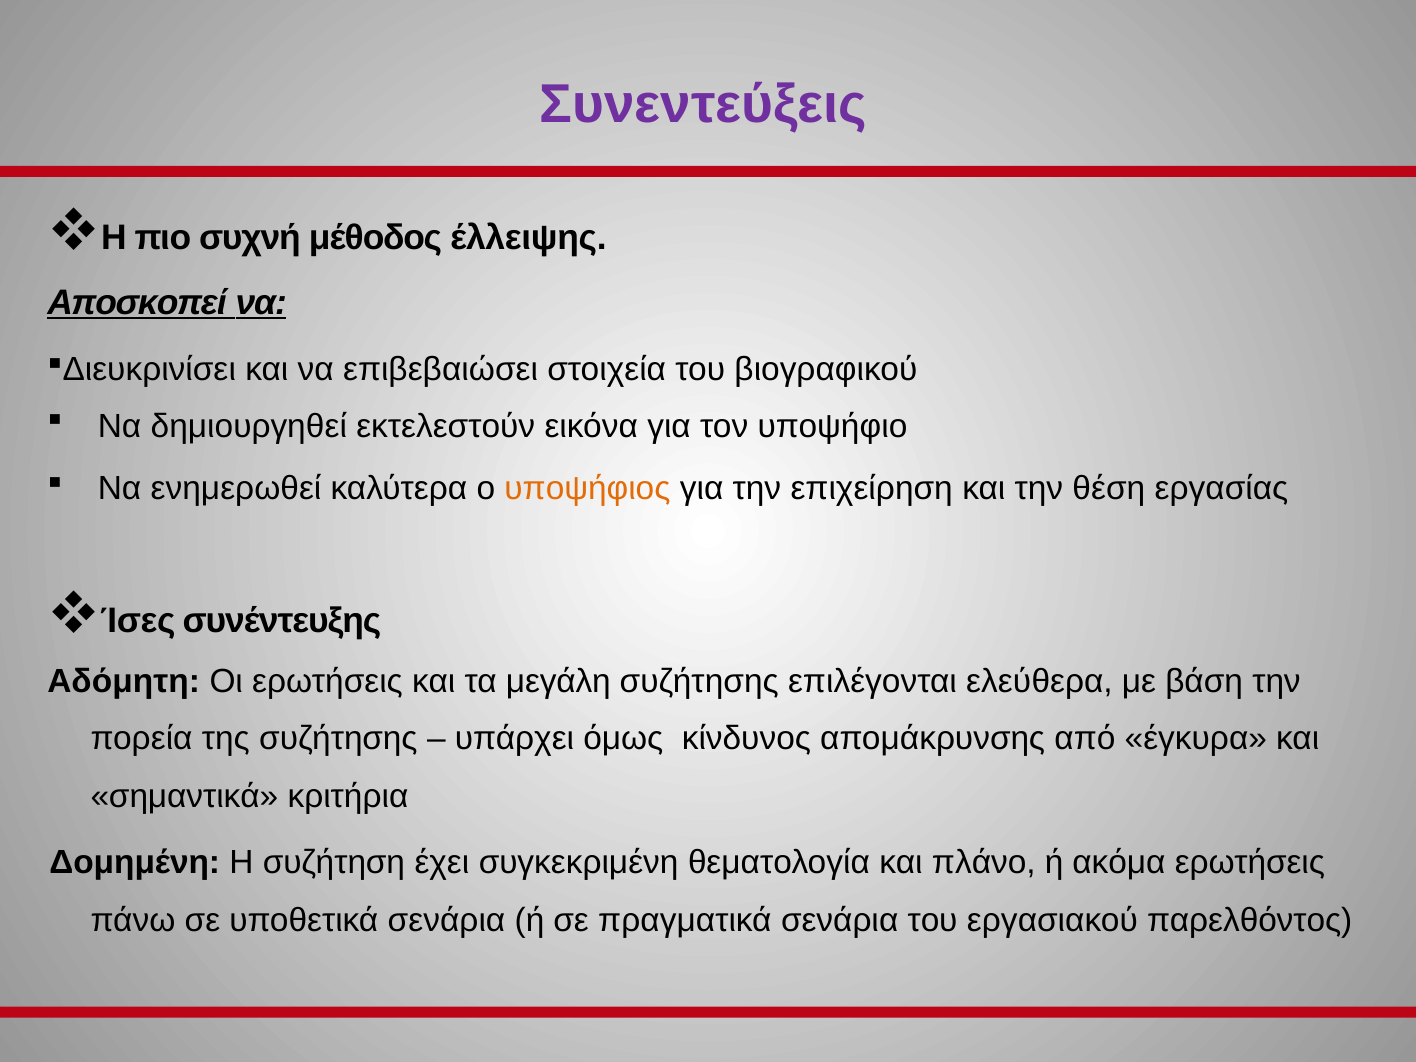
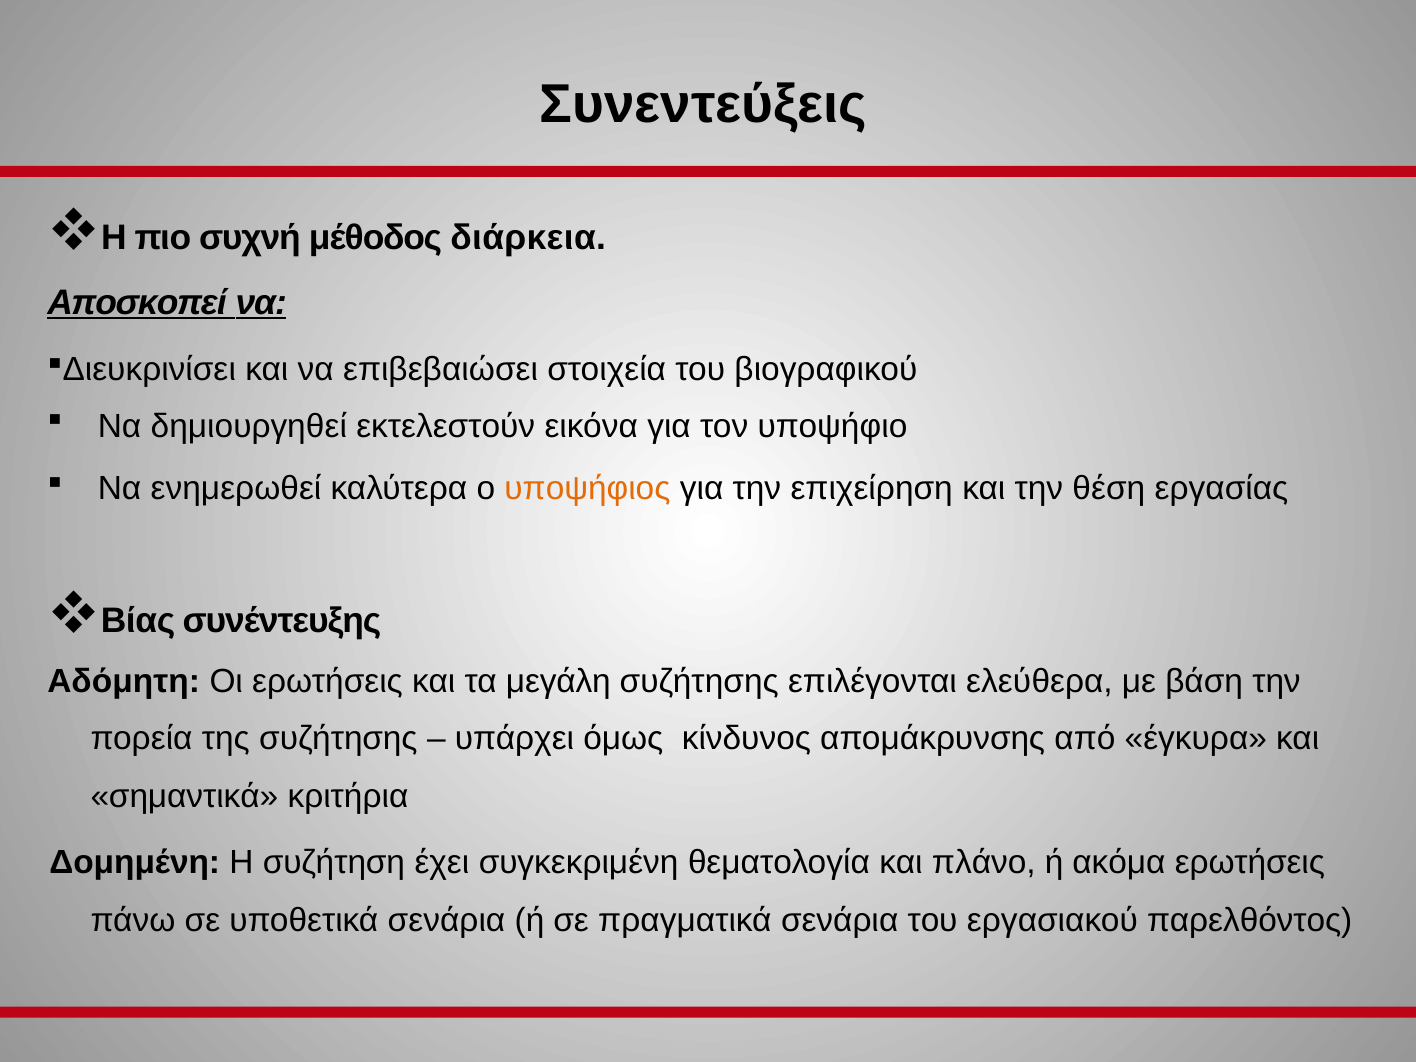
Συνεντεύξεις colour: purple -> black (703, 105)
έλλειψης: έλλειψης -> διάρκεια (528, 238)
Ίσες: Ίσες -> Βίας (138, 621)
